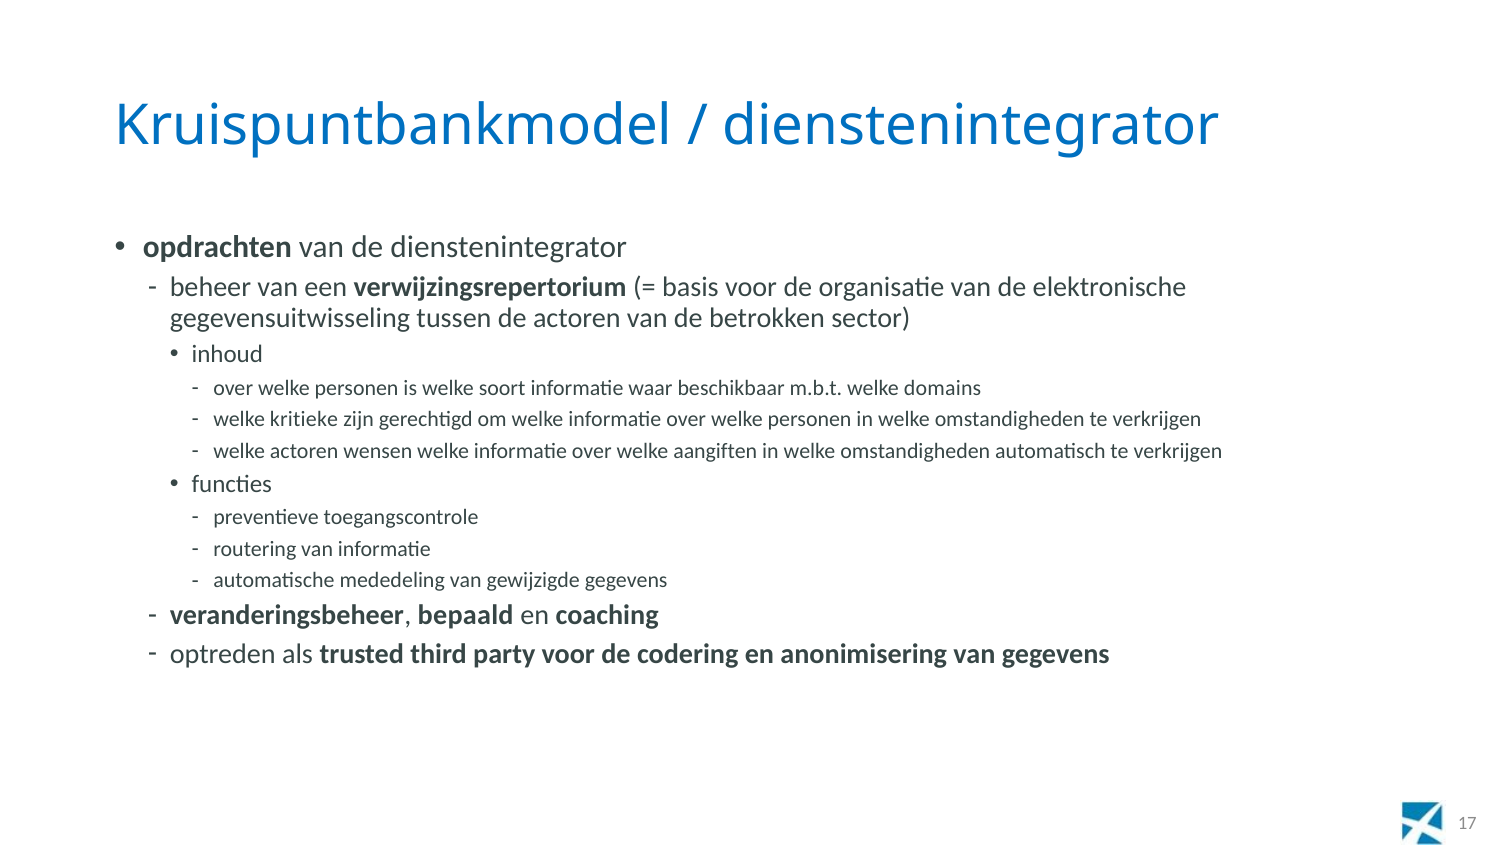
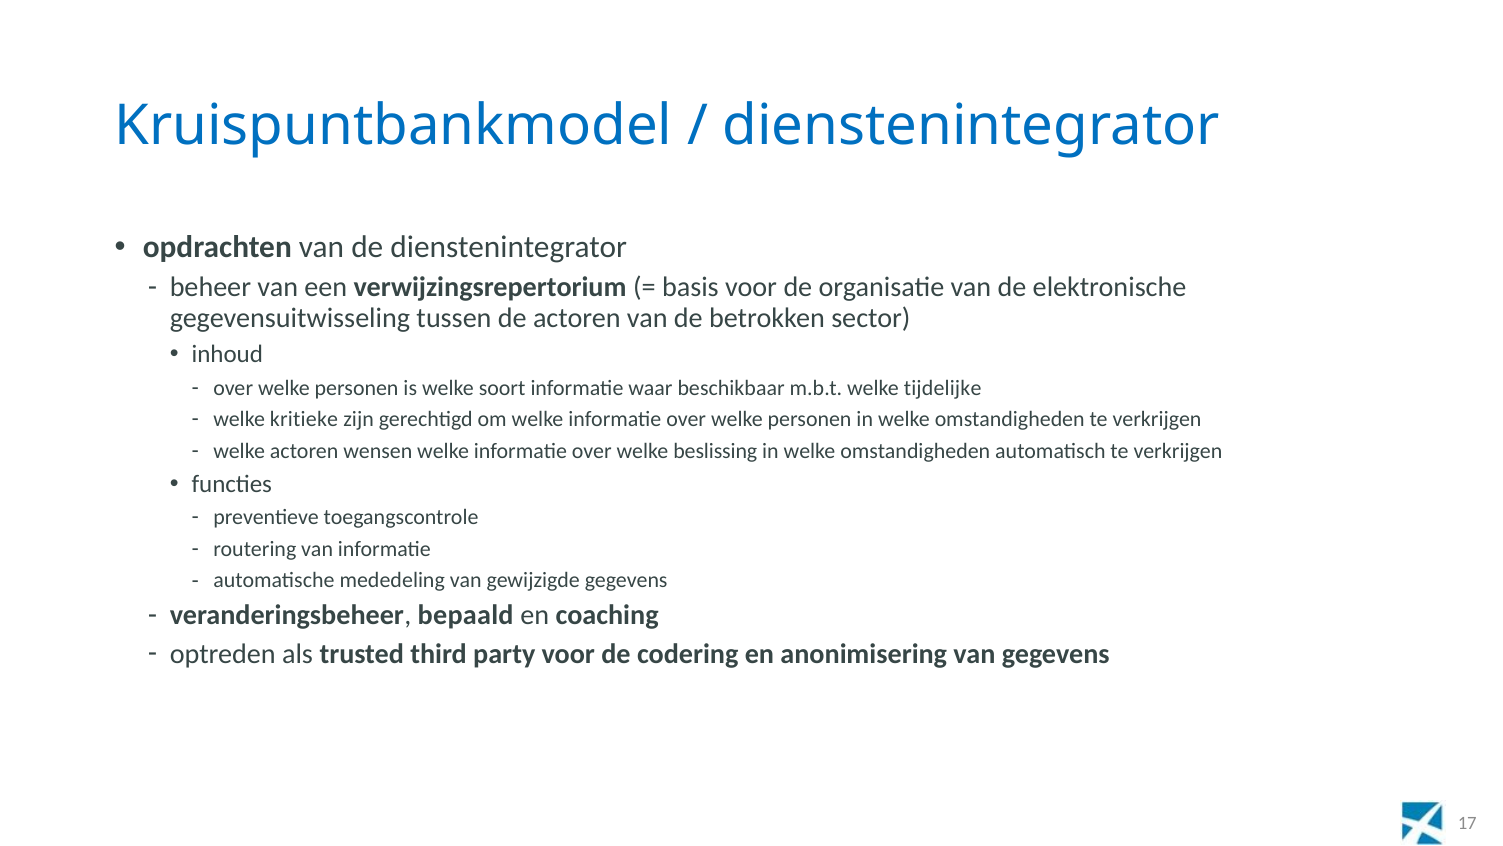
domains: domains -> tijdelijke (943, 388)
aangiften: aangiften -> beslissing (715, 451)
